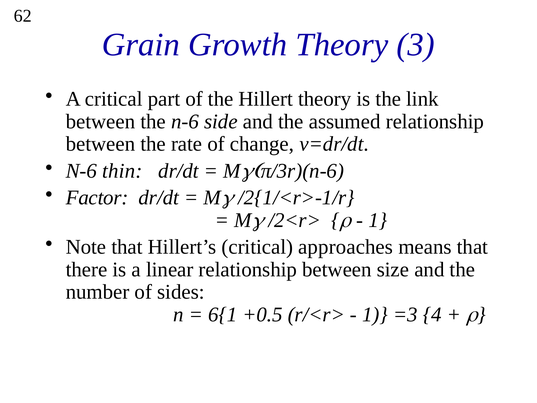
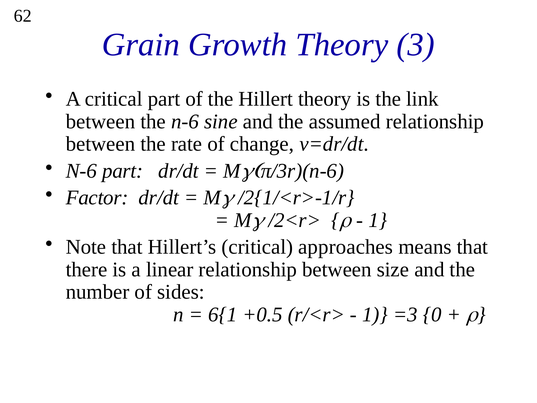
side: side -> sine (221, 121)
N-6 thin: thin -> part (123, 171)
4: 4 -> 0 (432, 314)
